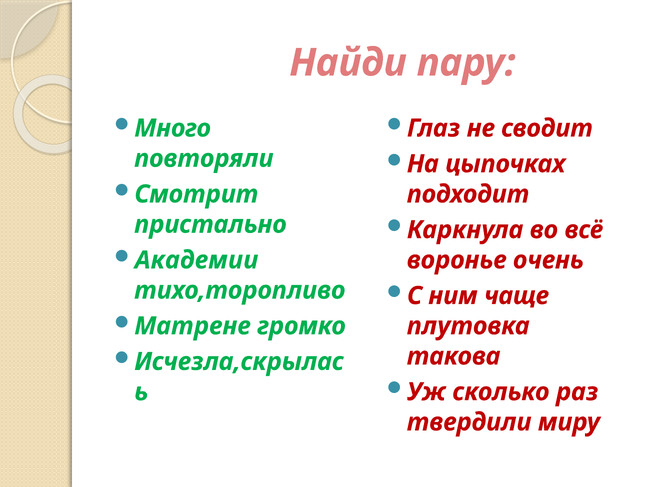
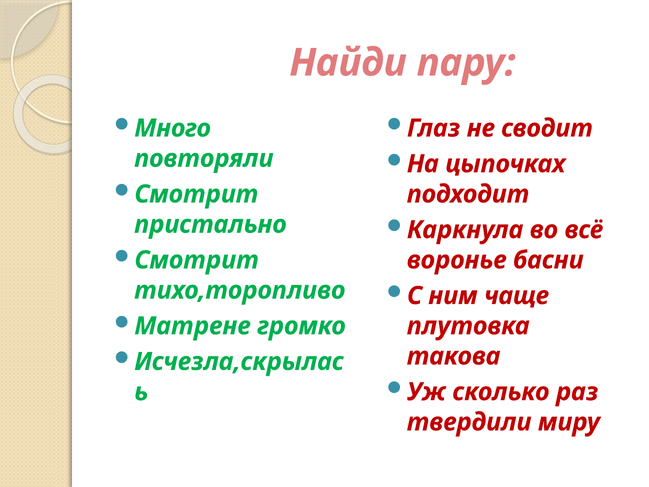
Академии: Академии -> Смотрит (197, 260)
очень: очень -> басни (548, 260)
